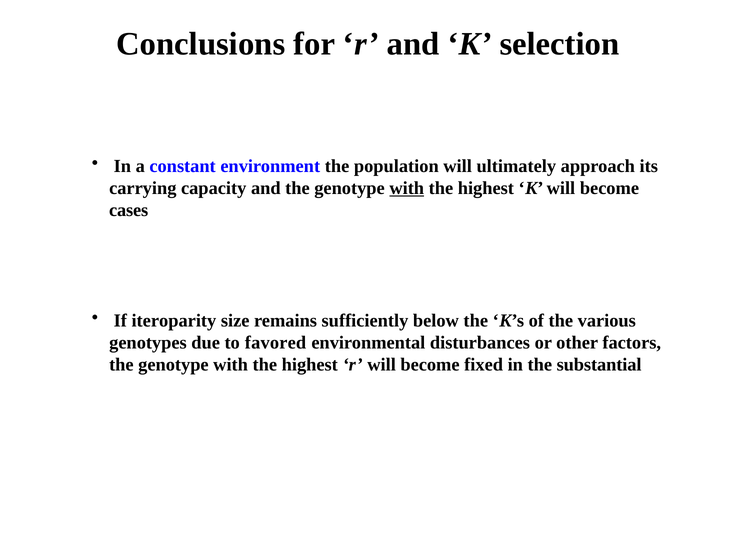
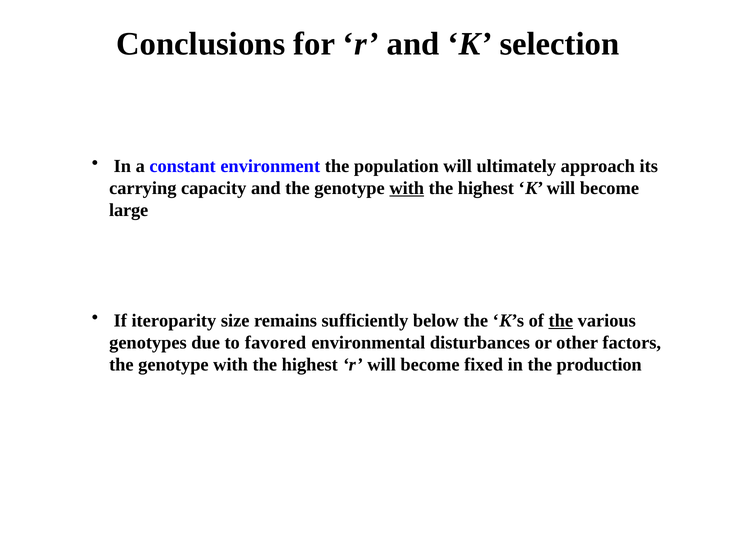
cases: cases -> large (129, 210)
the underline: none -> present (561, 321)
substantial: substantial -> production (599, 365)
